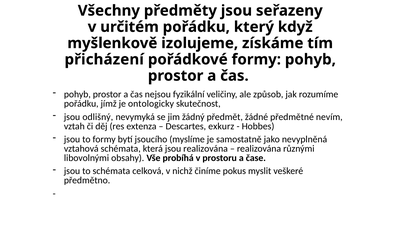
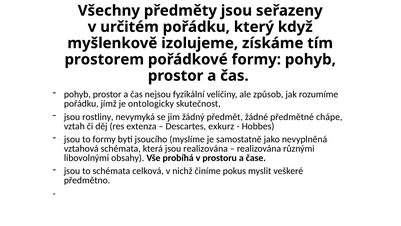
přicházení: přicházení -> prostorem (104, 59)
odlišný: odlišný -> rostliny (98, 117)
nevím: nevím -> chápe (329, 117)
